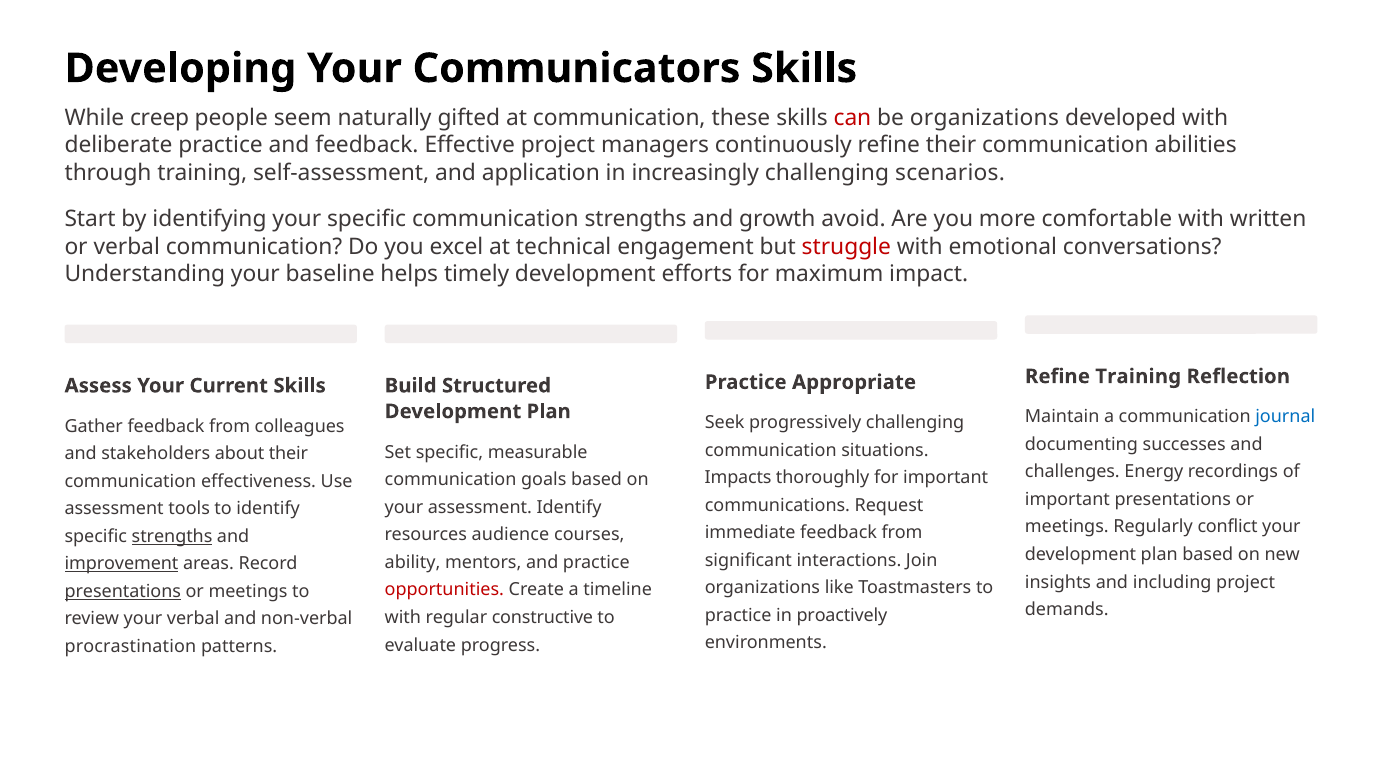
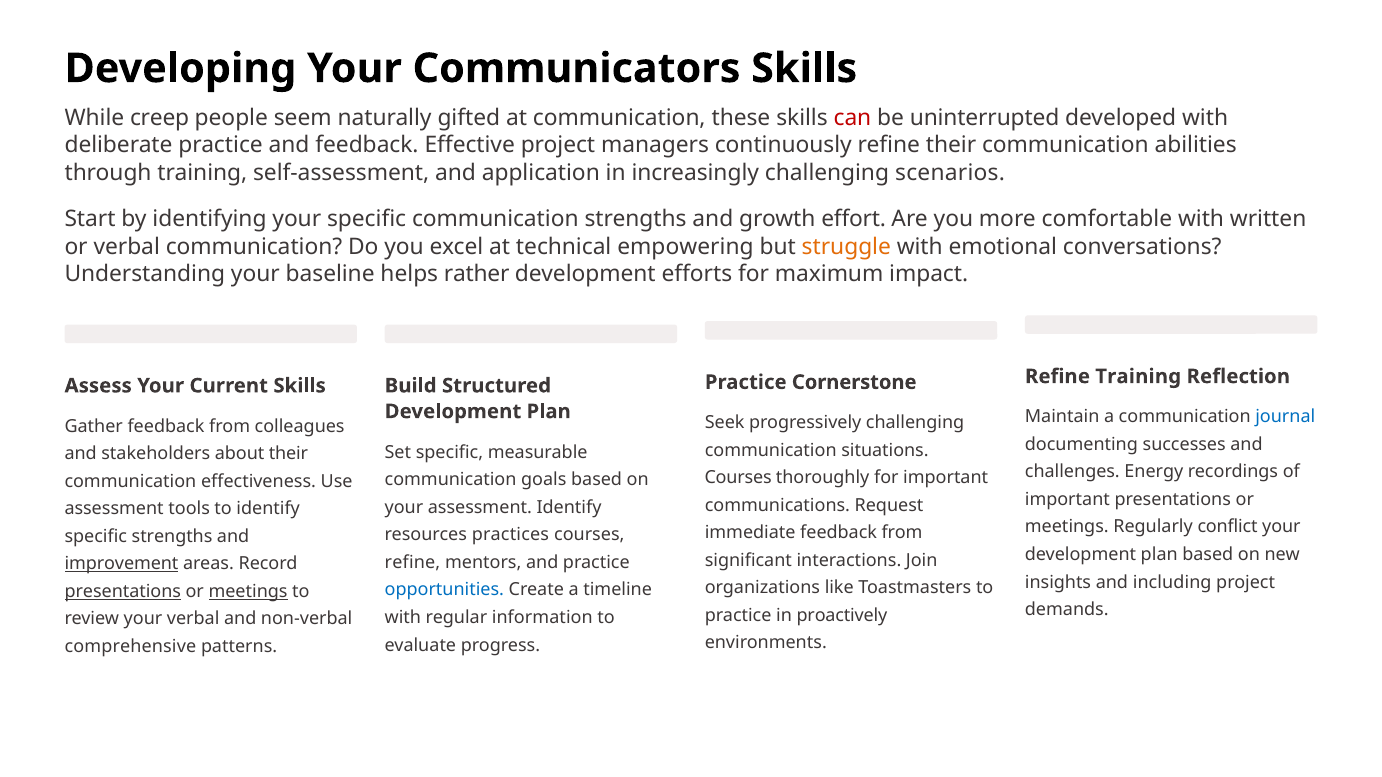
be organizations: organizations -> uninterrupted (985, 118)
avoid: avoid -> effort (854, 219)
engagement: engagement -> empowering (685, 247)
struggle colour: red -> orange (846, 247)
timely: timely -> rather (477, 274)
Appropriate: Appropriate -> Cornerstone (854, 382)
Impacts: Impacts -> Courses (738, 478)
audience: audience -> practices (510, 535)
strengths underline: present -> none (172, 537)
ability: ability -> refine (412, 563)
opportunities colour: red -> blue (444, 590)
meetings underline: none -> present (248, 592)
constructive: constructive -> information (542, 618)
procrastination: procrastination -> comprehensive (130, 647)
